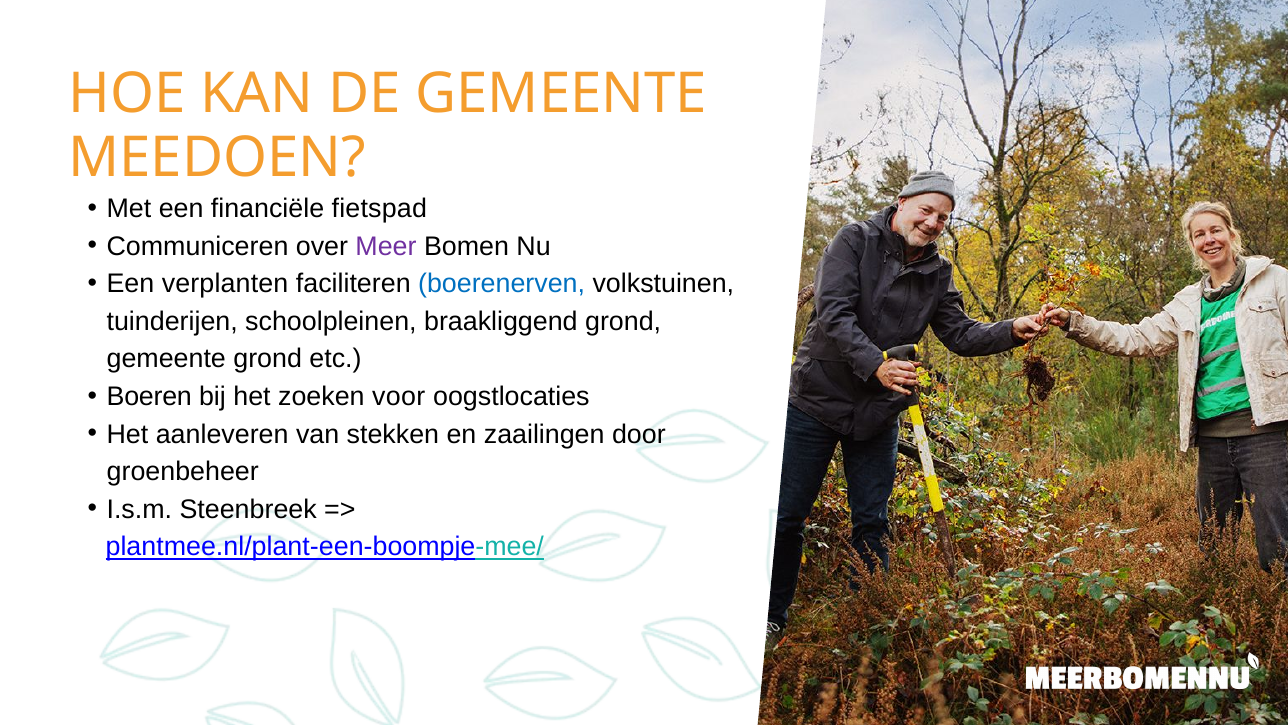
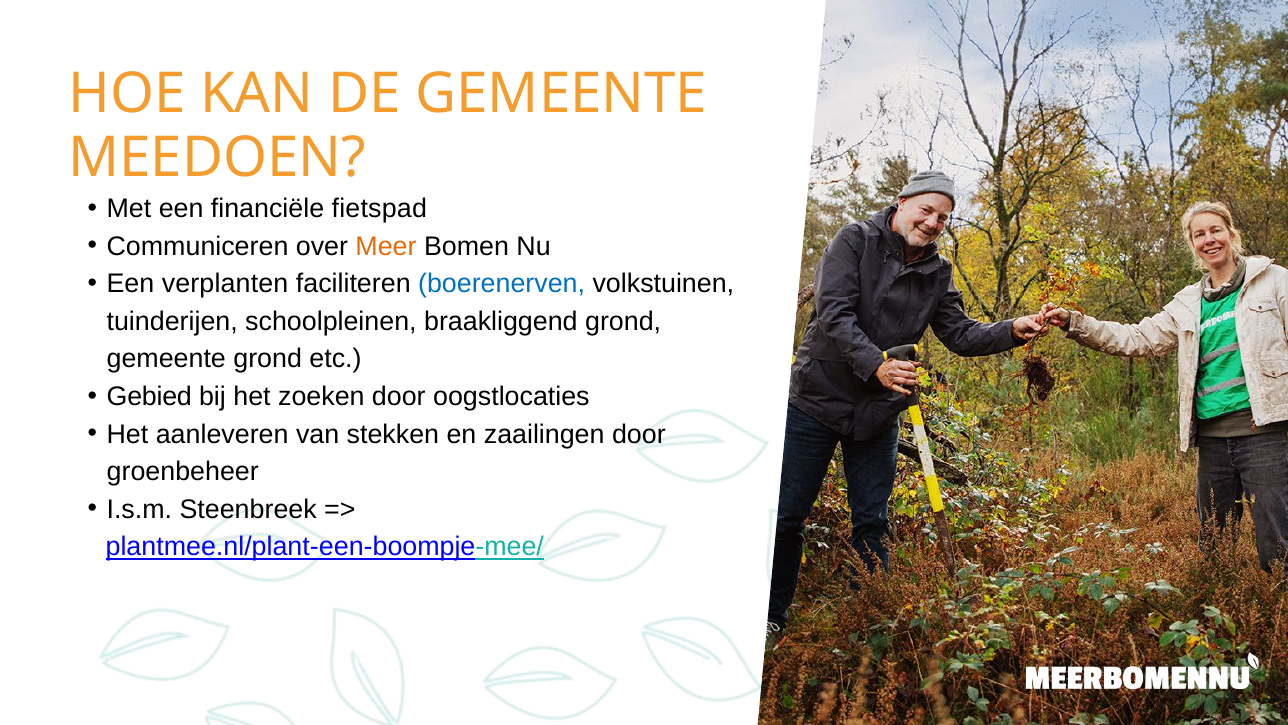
Meer colour: purple -> orange (386, 246)
Boeren: Boeren -> Gebied (149, 396)
zoeken voor: voor -> door (399, 396)
